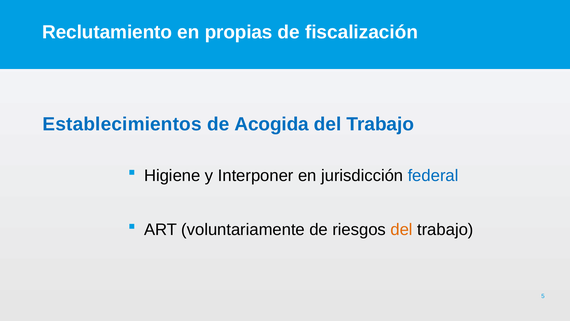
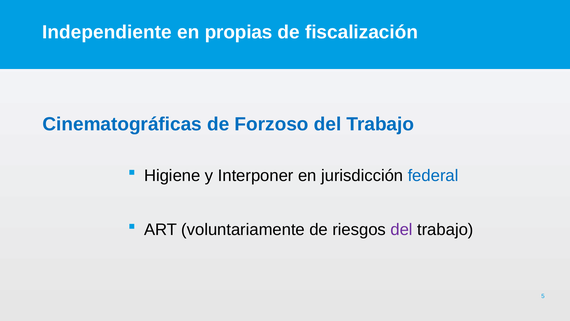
Reclutamiento: Reclutamiento -> Independiente (107, 32)
Establecimientos: Establecimientos -> Cinematográficas (122, 124)
Acogida: Acogida -> Forzoso (272, 124)
del colour: orange -> purple (402, 229)
